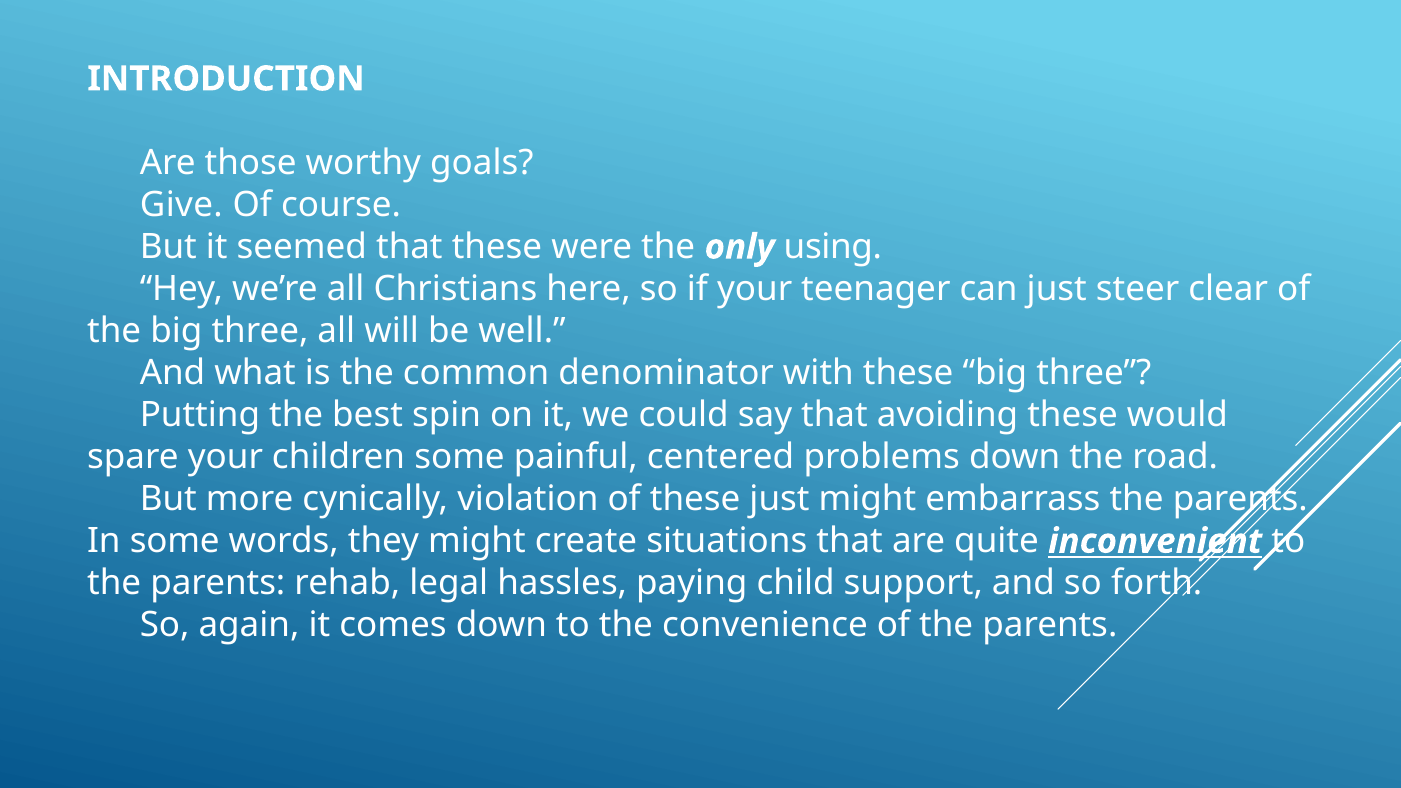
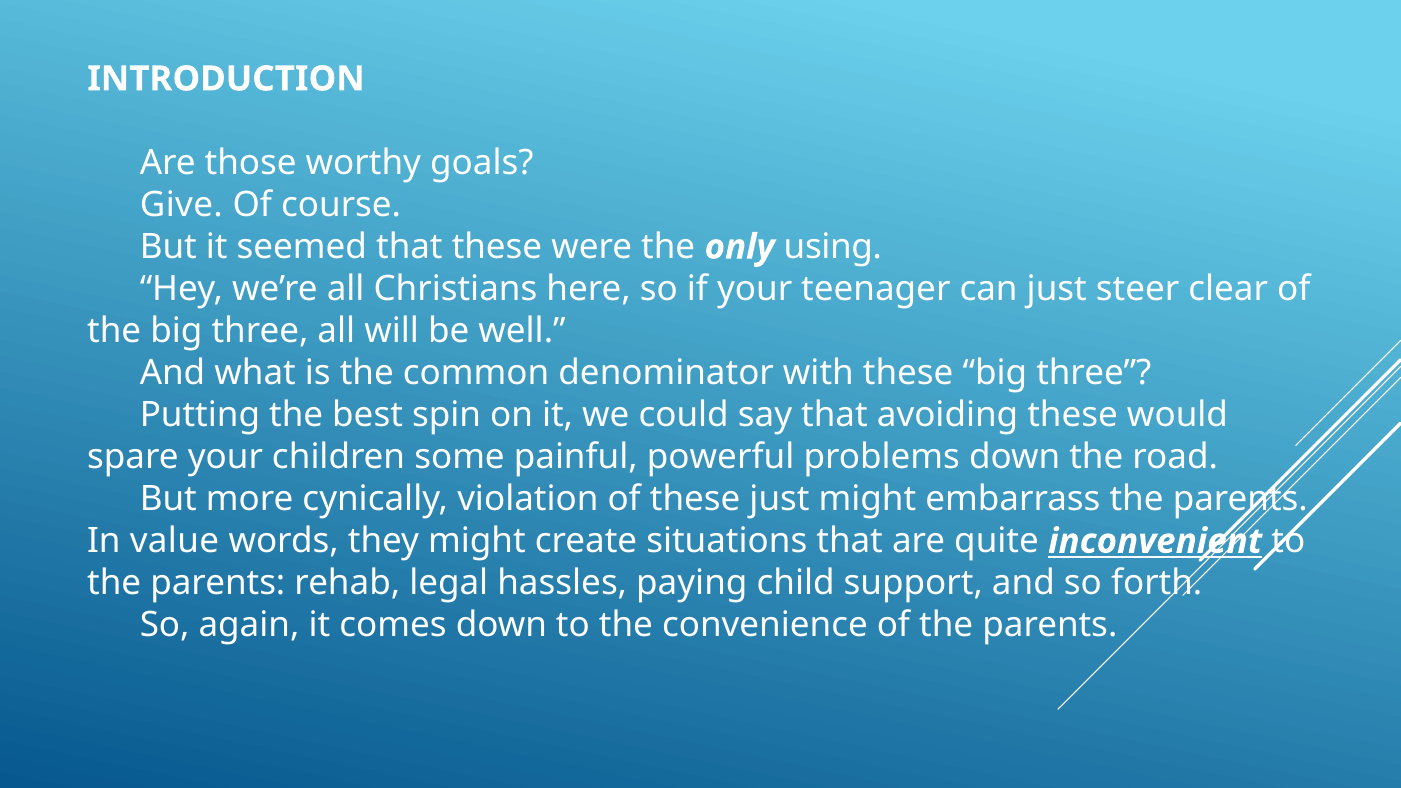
centered: centered -> powerful (721, 457)
In some: some -> value (174, 541)
